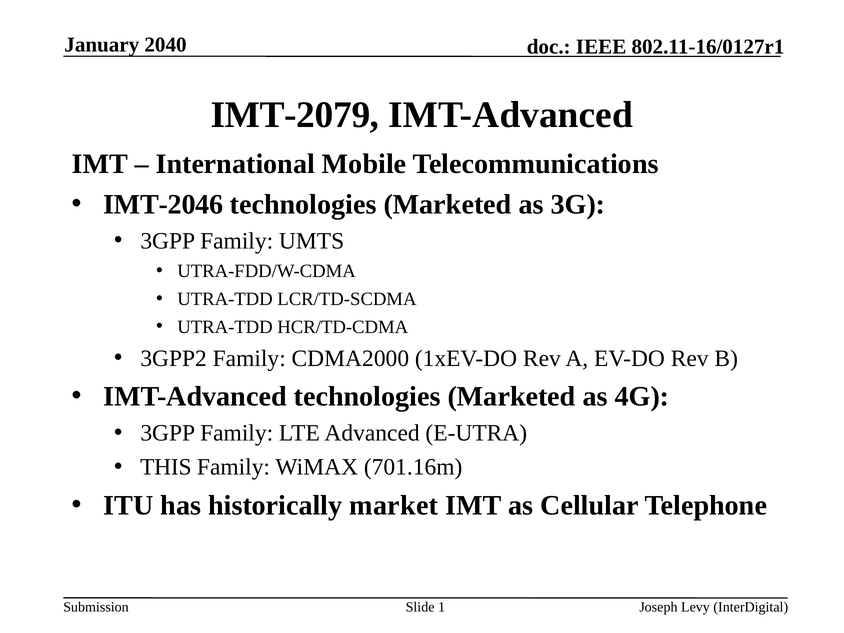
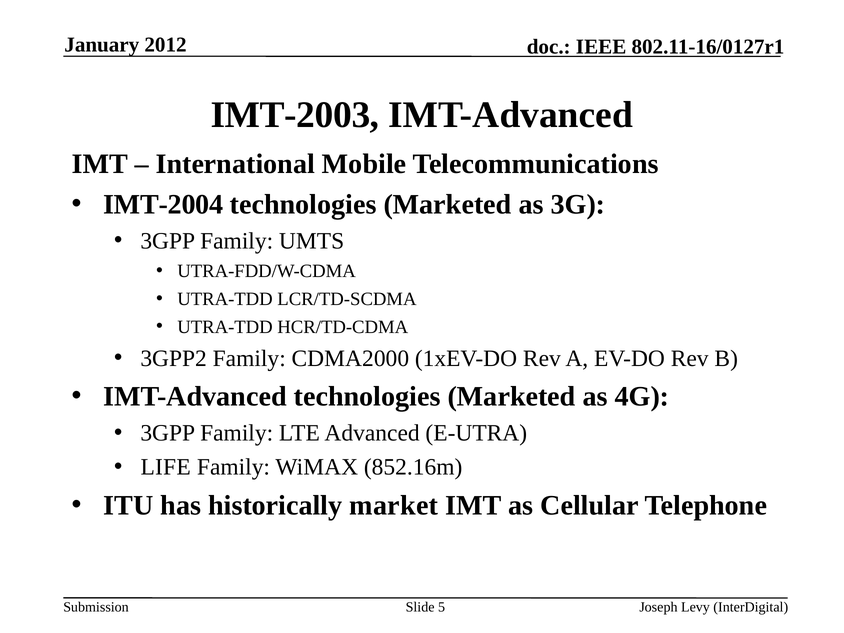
2040: 2040 -> 2012 (166, 45)
IMT-2079: IMT-2079 -> IMT-2003 (295, 115)
IMT-2046: IMT-2046 -> IMT-2004 (163, 205)
THIS: THIS -> LIFE (166, 467)
701.16m: 701.16m -> 852.16m (413, 467)
1: 1 -> 5 (442, 607)
